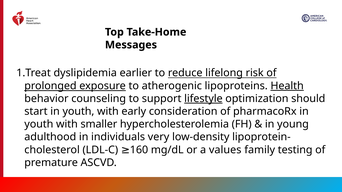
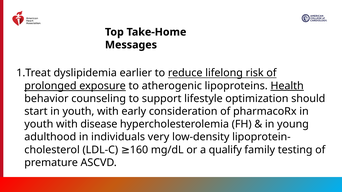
lifestyle underline: present -> none (203, 99)
smaller: smaller -> disease (99, 124)
values: values -> qualify (225, 150)
